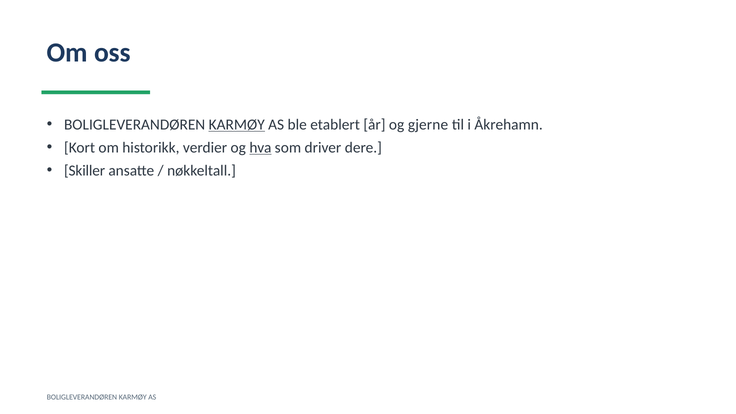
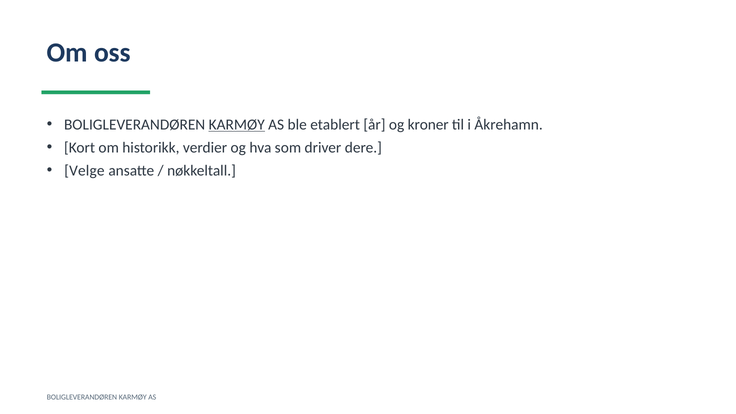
gjerne: gjerne -> kroner (428, 125)
hva underline: present -> none (260, 148)
Skiller: Skiller -> Velge (84, 171)
